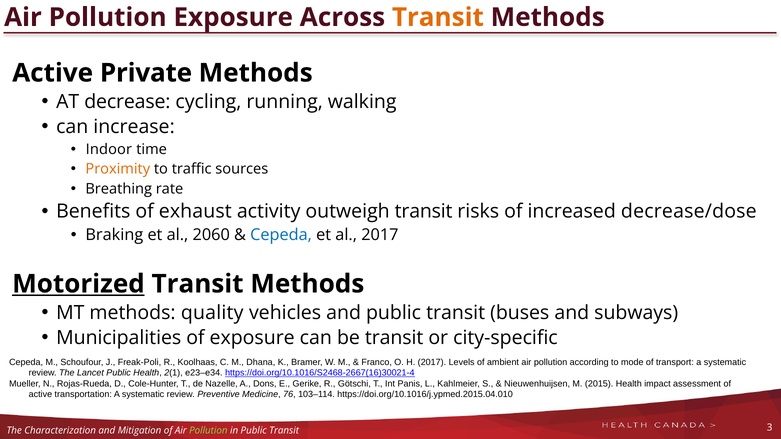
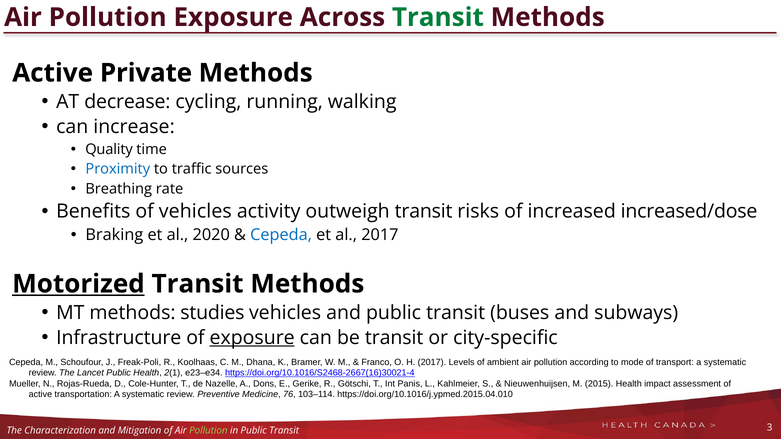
Transit colour: orange -> green (438, 17)
Indoor: Indoor -> Quality (109, 149)
Proximity colour: orange -> blue (118, 169)
of exhaust: exhaust -> vehicles (195, 212)
decrease/dose: decrease/dose -> increased/dose (689, 212)
2060: 2060 -> 2020 (211, 235)
quality: quality -> studies (212, 313)
Municipalities: Municipalities -> Infrastructure (119, 338)
exposure underline: none -> present (252, 338)
